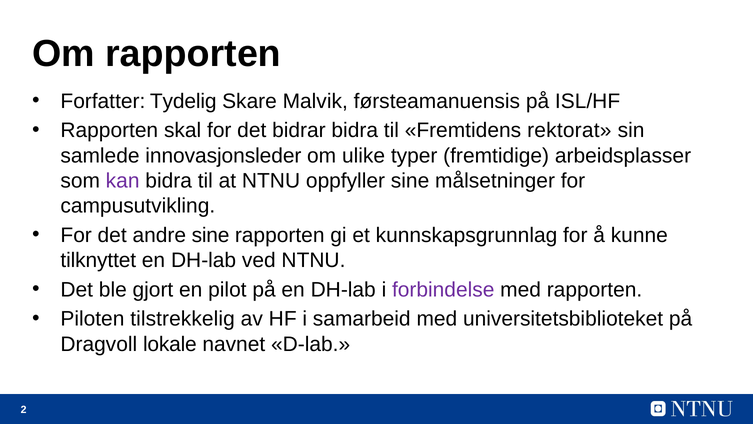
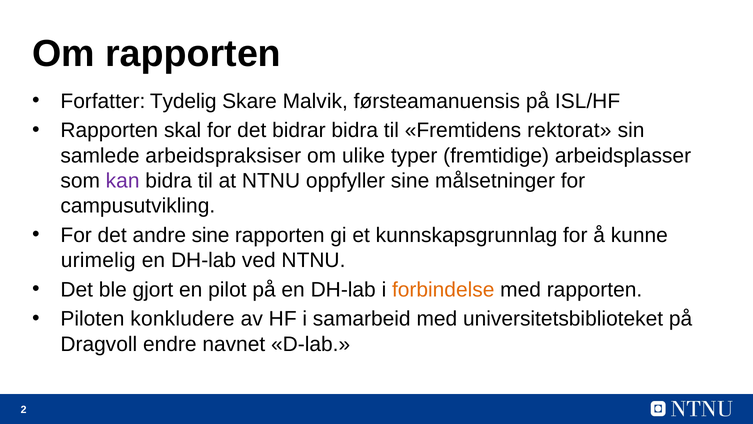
innovasjonsleder: innovasjonsleder -> arbeidspraksiser (223, 155)
tilknyttet: tilknyttet -> urimelig (98, 260)
forbindelse colour: purple -> orange (443, 289)
tilstrekkelig: tilstrekkelig -> konkludere (182, 319)
lokale: lokale -> endre (170, 344)
